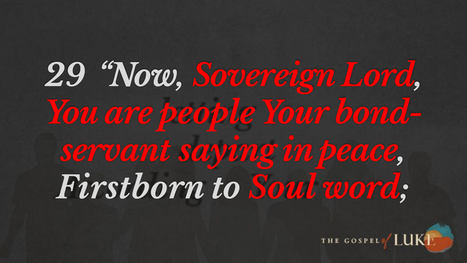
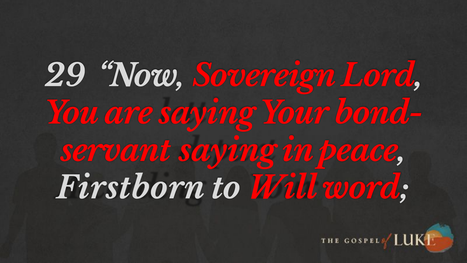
are people: people -> saying (207, 113)
Soul: Soul -> Will (283, 188)
